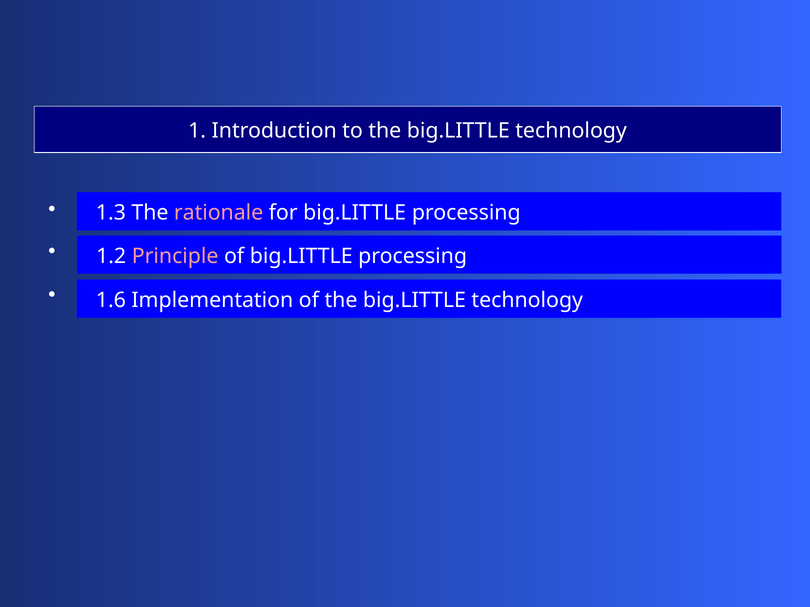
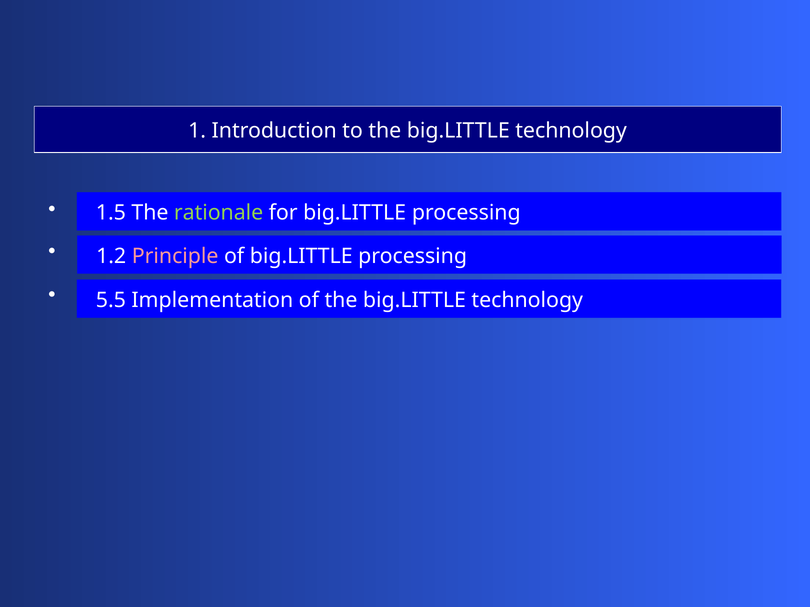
1.3: 1.3 -> 1.5 (111, 213)
rationale colour: pink -> light green (219, 213)
1.6: 1.6 -> 5.5 (111, 300)
